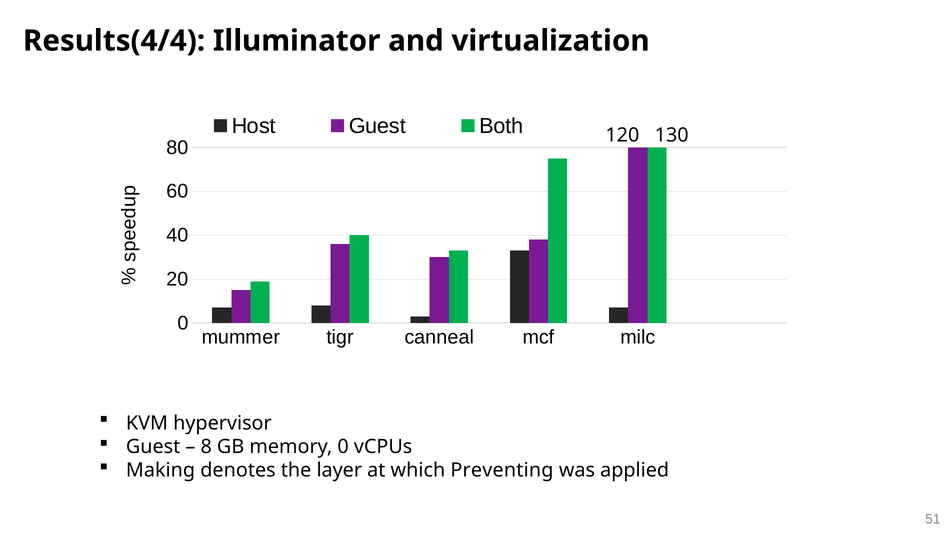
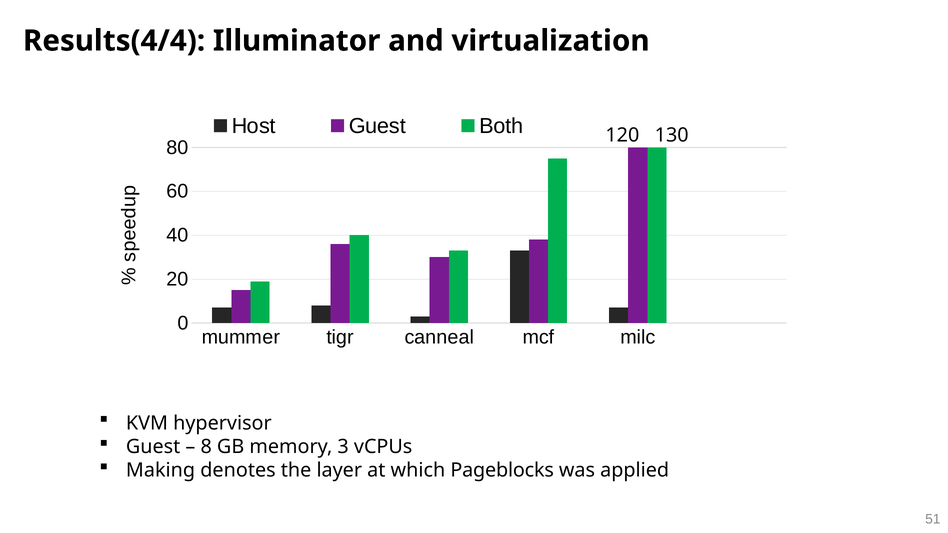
memory 0: 0 -> 3 (343, 447)
Preventing: Preventing -> Pageblocks (502, 471)
